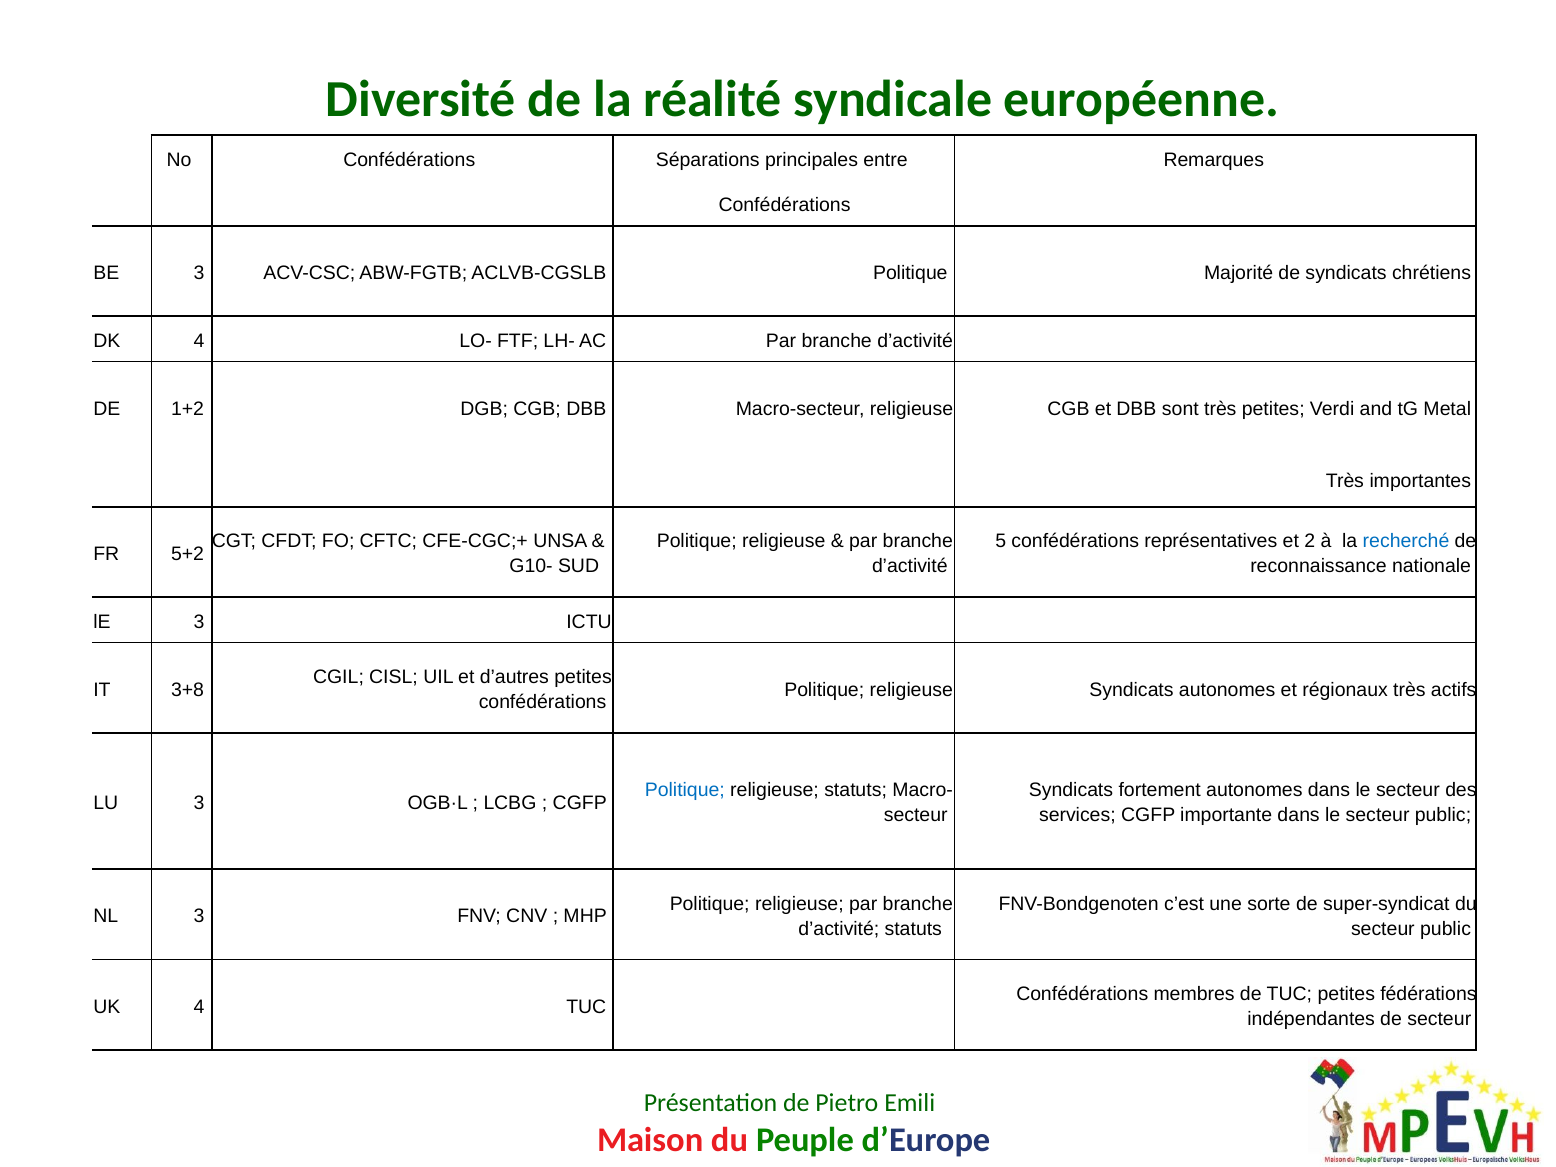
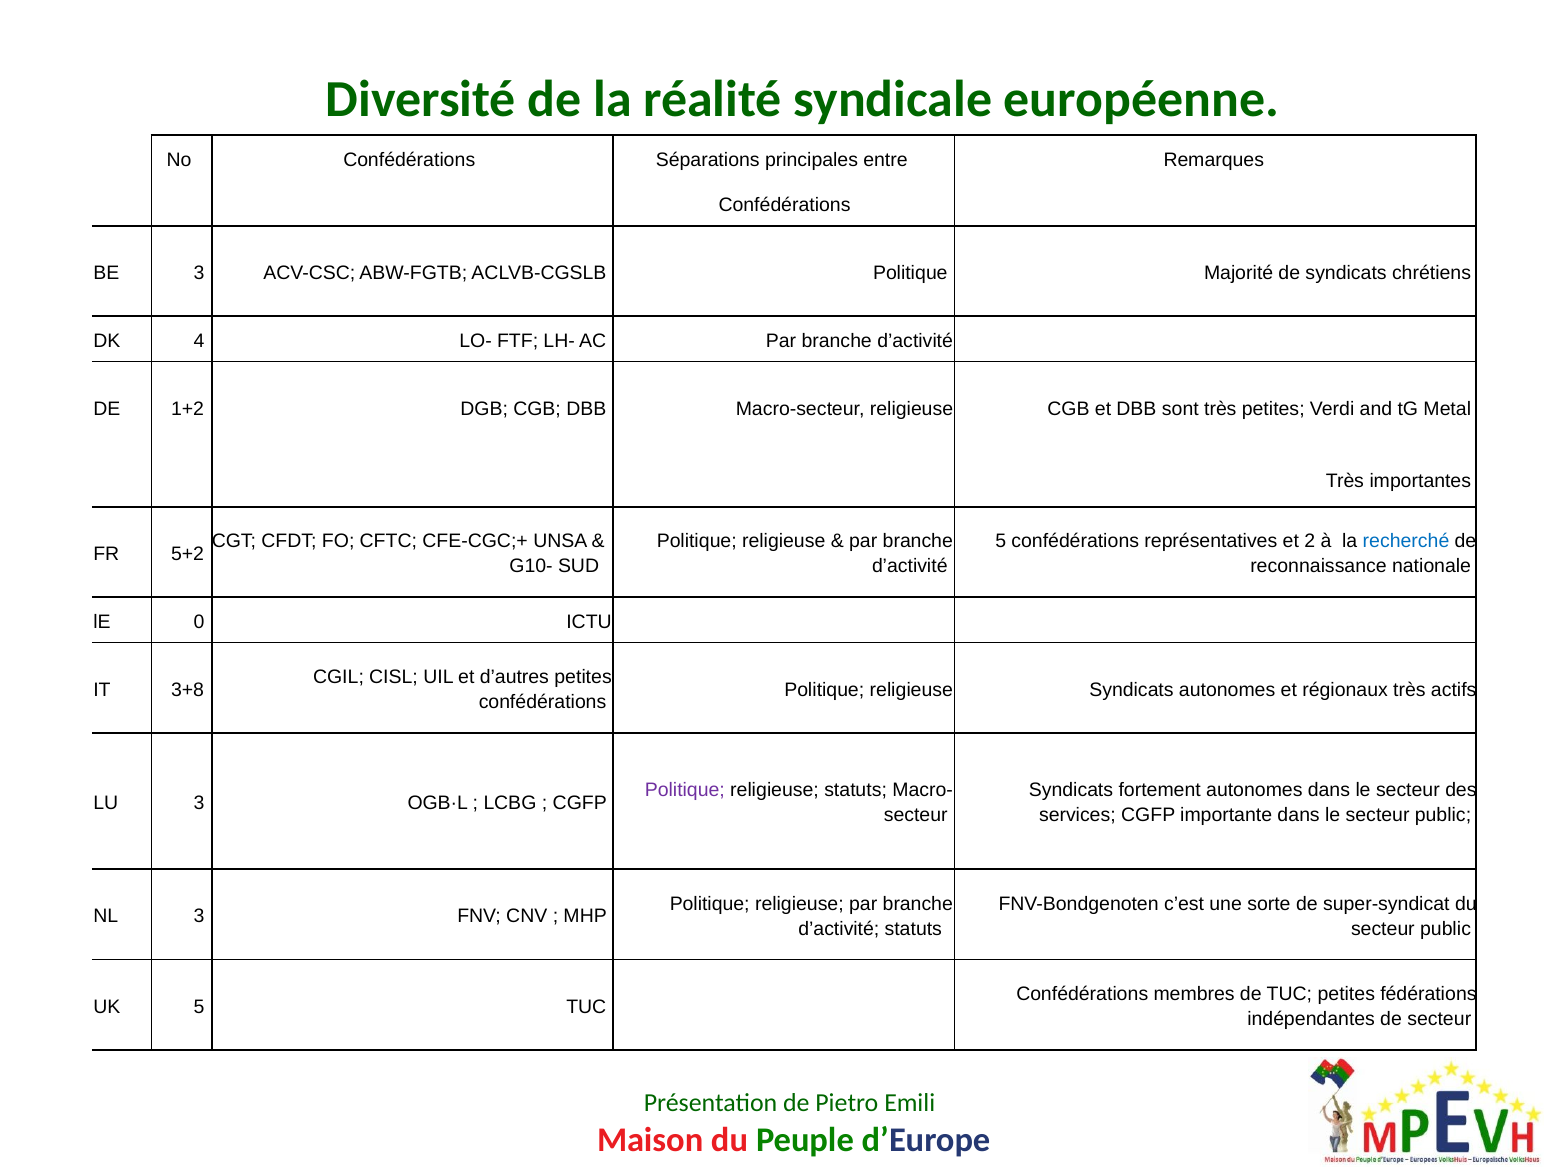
lE 3: 3 -> 0 (199, 622)
Politique colour: blue -> purple (685, 790)
UK 4: 4 -> 5 (199, 1007)
